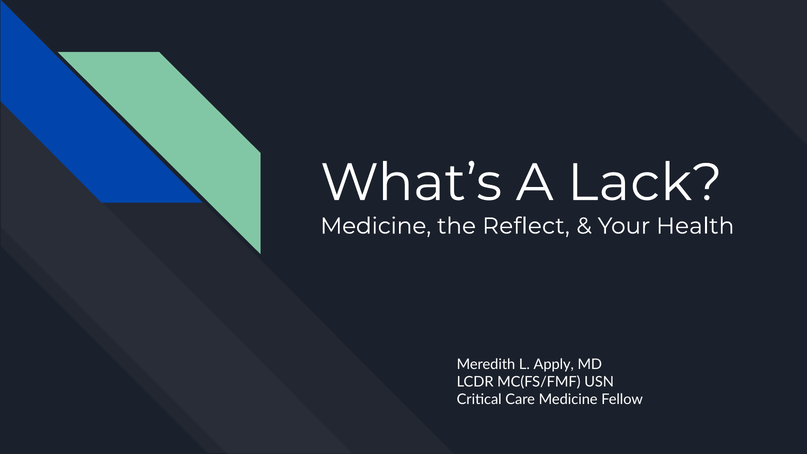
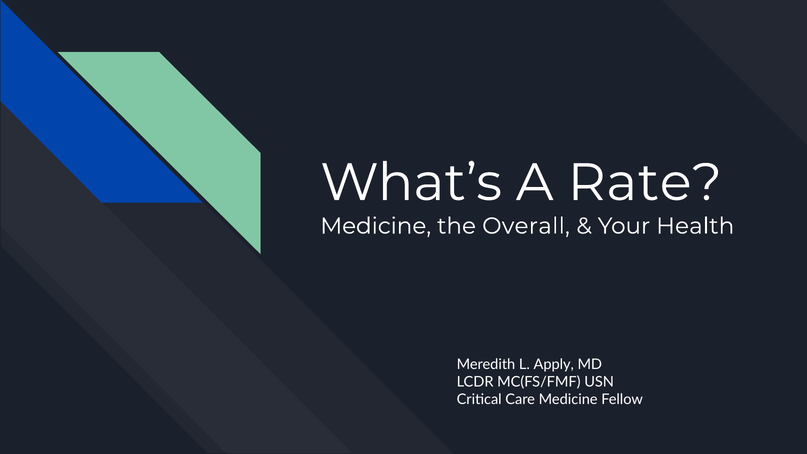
Lack: Lack -> Rate (645, 183)
Reflect: Reflect -> Overall (526, 226)
